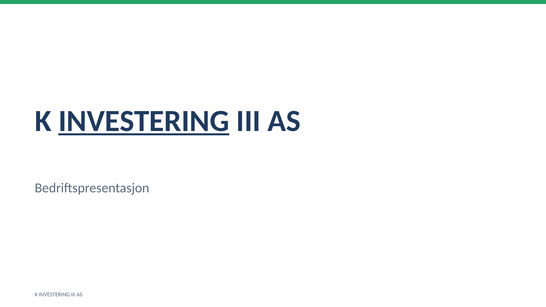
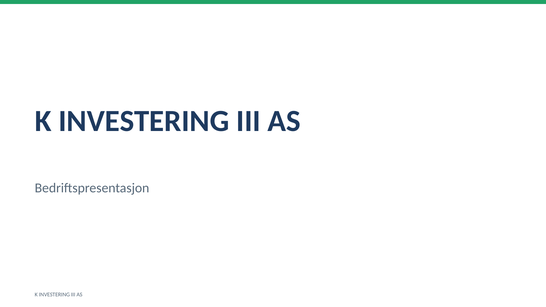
INVESTERING underline: present -> none (144, 121)
